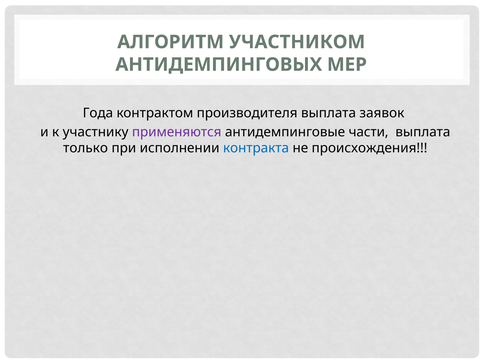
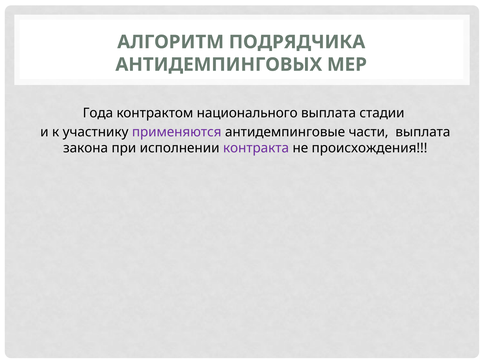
УЧАСТНИКОМ: УЧАСТНИКОМ -> ПОДРЯДЧИКА (297, 42)
производителя: производителя -> национального (247, 113)
заявок: заявок -> стадии (382, 113)
только: только -> закона (86, 148)
контракта colour: blue -> purple (256, 148)
